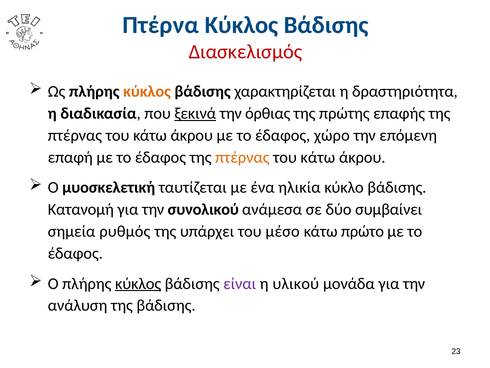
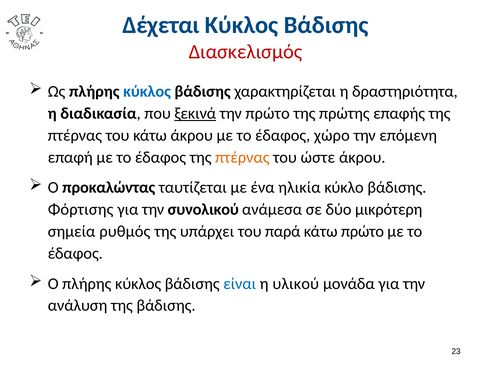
Πτέρνα: Πτέρνα -> Δέχεται (161, 25)
κύκλος colour: orange -> blue (147, 91)
την όρθιας: όρθιας -> πρώτο (268, 113)
κάτω: κάτω -> ώστε (318, 157)
μυοσκελετική: μυοσκελετική -> προκαλώντας (109, 187)
Κατανομή: Κατανομή -> Φόρτισης (81, 209)
συμβαίνει: συμβαίνει -> μικρότερη (389, 209)
μέσο: μέσο -> παρά (283, 231)
κύκλος underline: present -> none (138, 283)
είναι colour: purple -> blue (240, 283)
